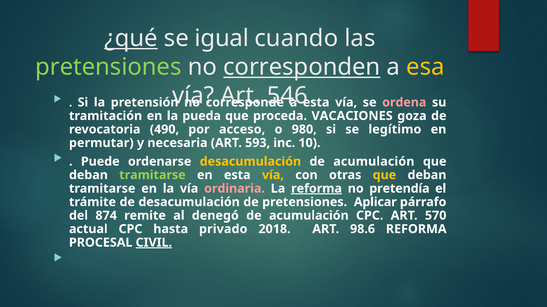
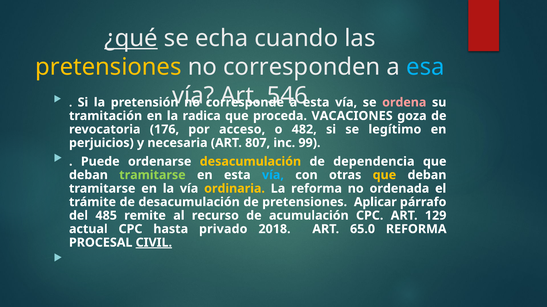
igual: igual -> echa (222, 38)
pretensiones colour: light green -> yellow (108, 67)
corresponden underline: present -> none (302, 67)
esa colour: yellow -> light blue (425, 67)
pueda: pueda -> radica (202, 116)
490: 490 -> 176 (164, 130)
980: 980 -> 482 (304, 130)
permutar: permutar -> perjuicios (101, 143)
593: 593 -> 807 (258, 143)
10: 10 -> 99 (309, 143)
acumulación: acumulación -> dependencia (374, 162)
vía colour: yellow -> light blue (273, 175)
ordinaria colour: pink -> yellow (235, 189)
reforma underline: present -> none (317, 189)
pretendía: pretendía -> ordenada (399, 189)
874: 874 -> 485 (106, 216)
denegó: denegó -> recurso (215, 216)
570: 570 -> 129 (436, 216)
98.6: 98.6 -> 65.0 (363, 229)
